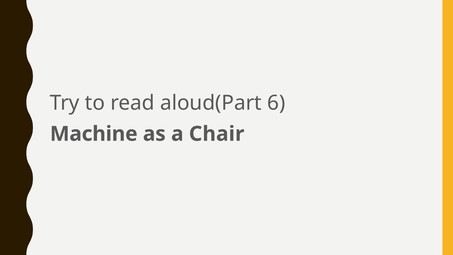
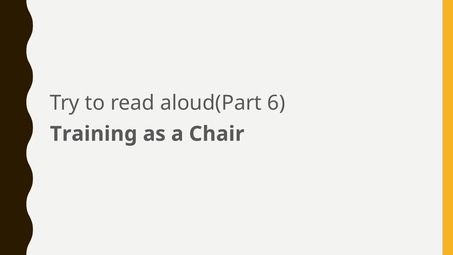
Machine: Machine -> Training (94, 134)
